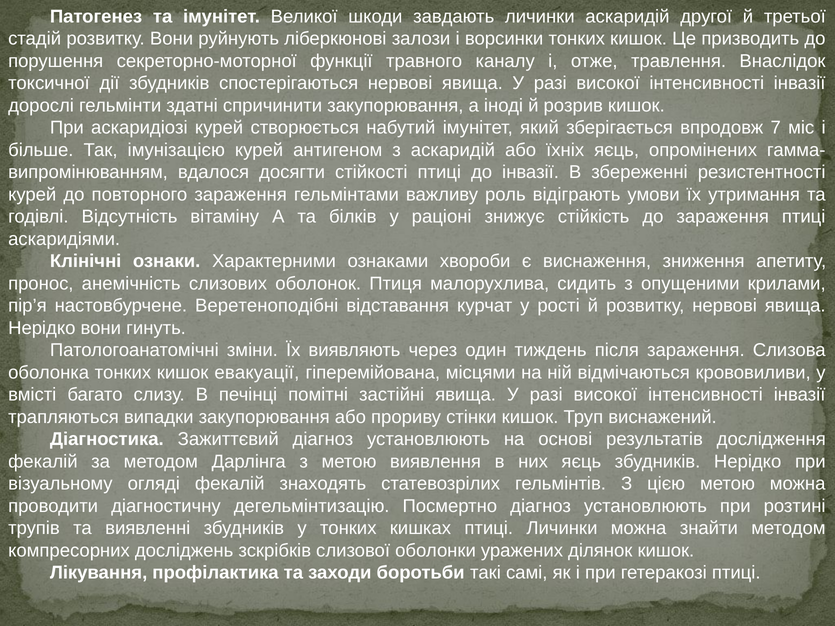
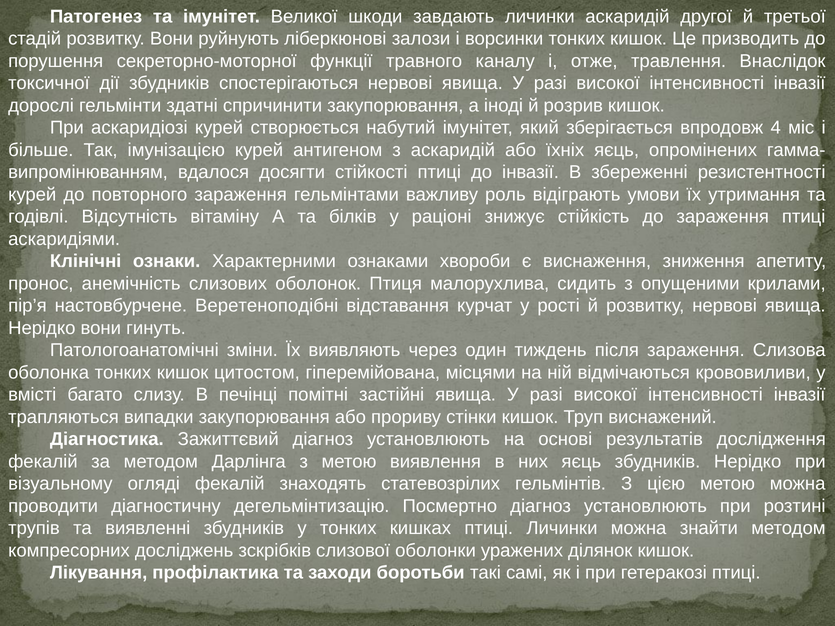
7: 7 -> 4 (776, 128)
евакуації: евакуації -> цитостом (257, 373)
